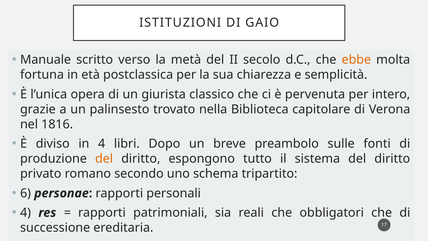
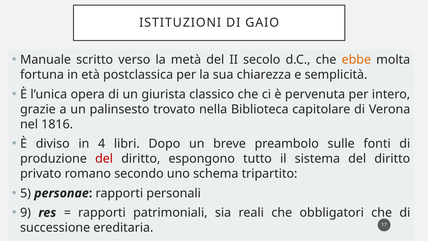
del colour: orange -> red (104, 159)
6: 6 -> 5 (26, 193)
4: 4 -> 9 (26, 213)
